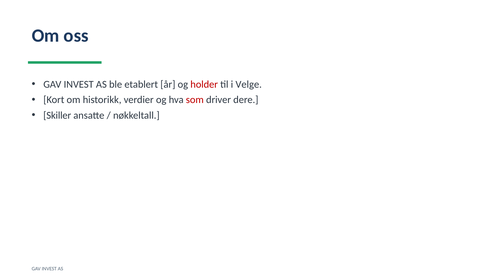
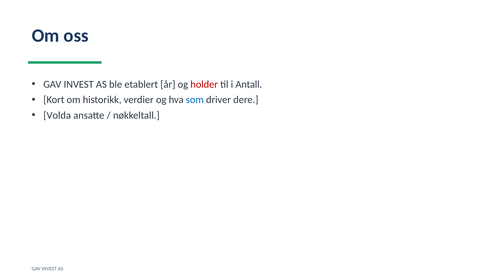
Velge: Velge -> Antall (249, 84)
som colour: red -> blue (195, 100)
Skiller: Skiller -> Volda (57, 115)
